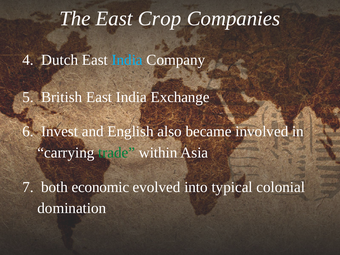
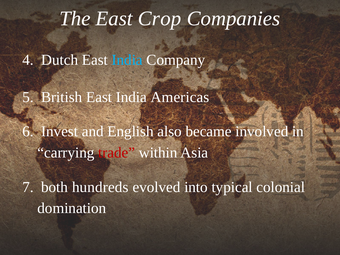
Exchange: Exchange -> Americas (180, 97)
trade colour: green -> red (117, 153)
economic: economic -> hundreds (100, 187)
